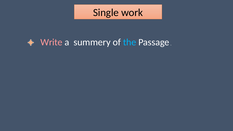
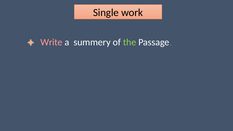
the colour: light blue -> light green (130, 42)
